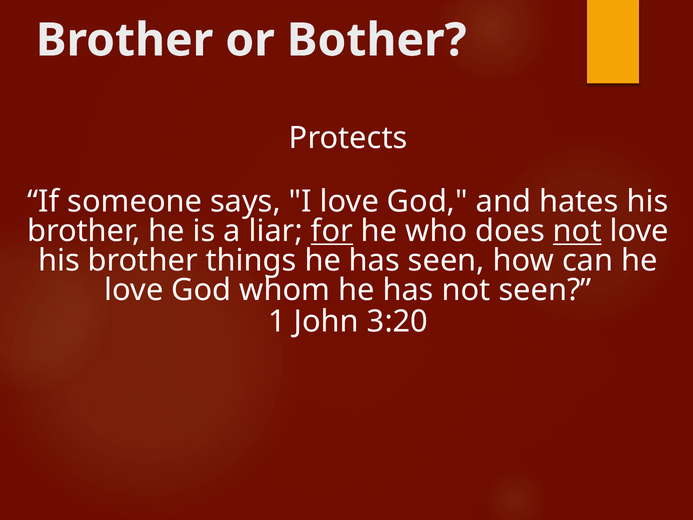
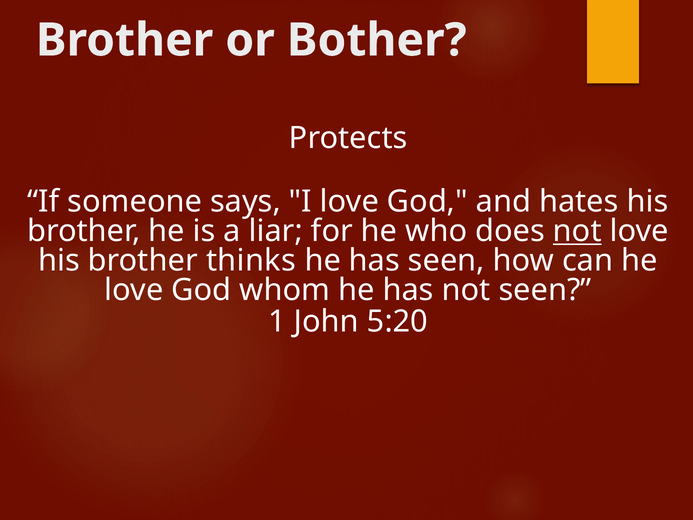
for underline: present -> none (332, 231)
things: things -> thinks (251, 261)
3:20: 3:20 -> 5:20 (398, 322)
